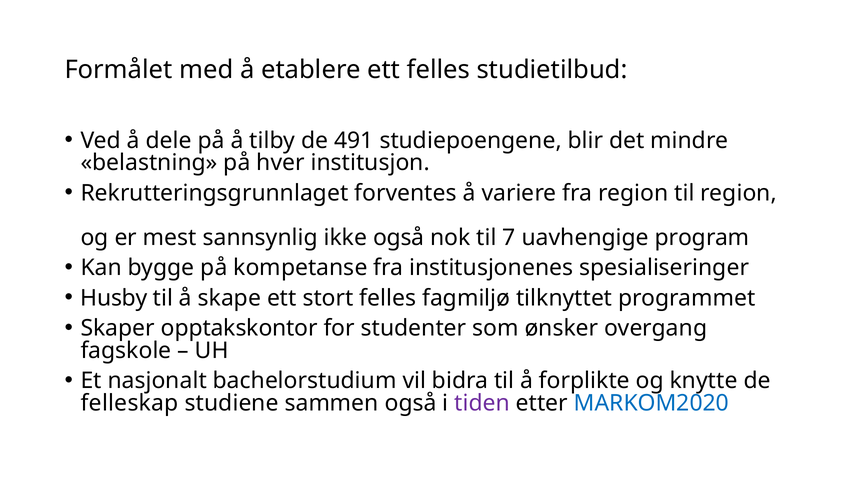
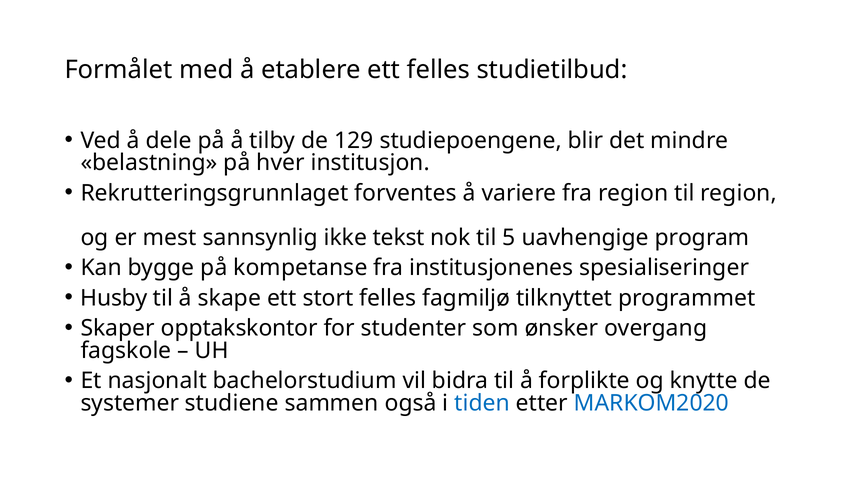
491: 491 -> 129 (354, 140)
ikke også: også -> tekst (399, 238)
7: 7 -> 5 (509, 238)
felleskap: felleskap -> systemer (130, 403)
tiden colour: purple -> blue (482, 403)
